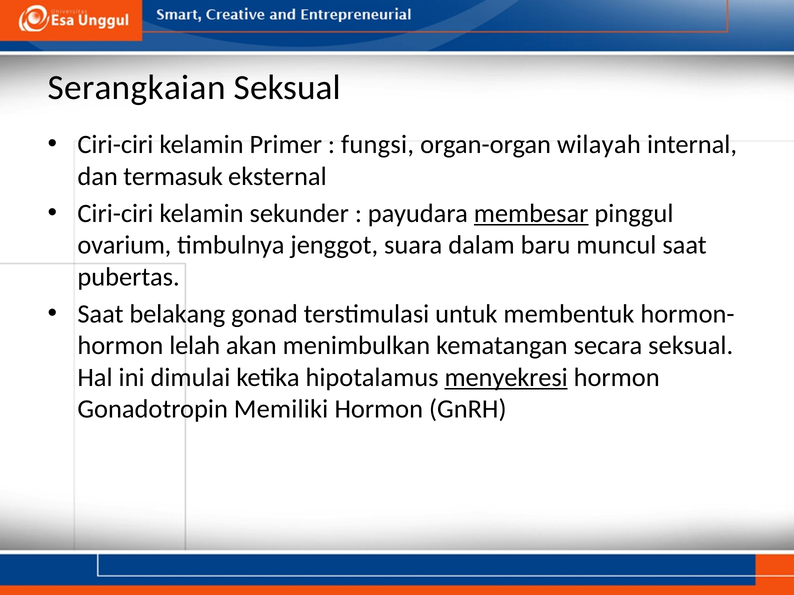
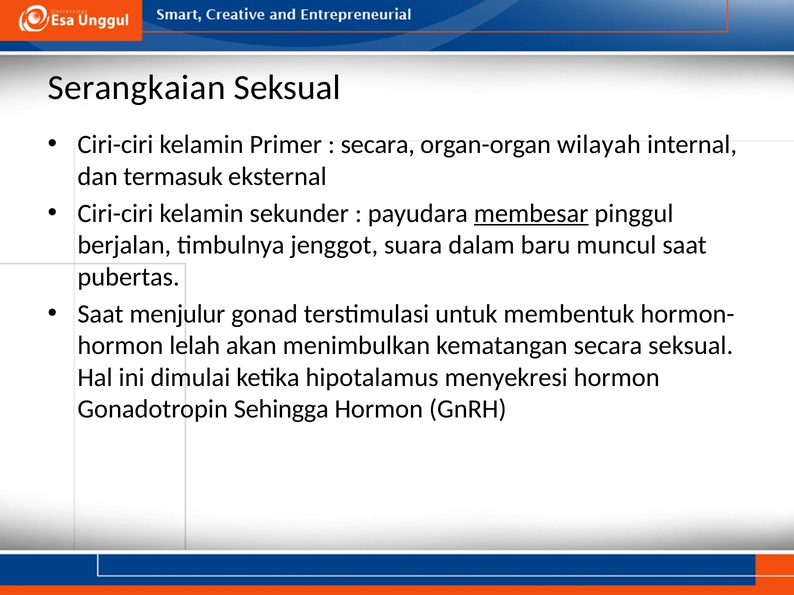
fungsi: fungsi -> secara (378, 145)
ovarium: ovarium -> berjalan (124, 245)
belakang: belakang -> menjulur (177, 314)
menyekresi underline: present -> none (506, 378)
Memiliki: Memiliki -> Sehingga (281, 409)
